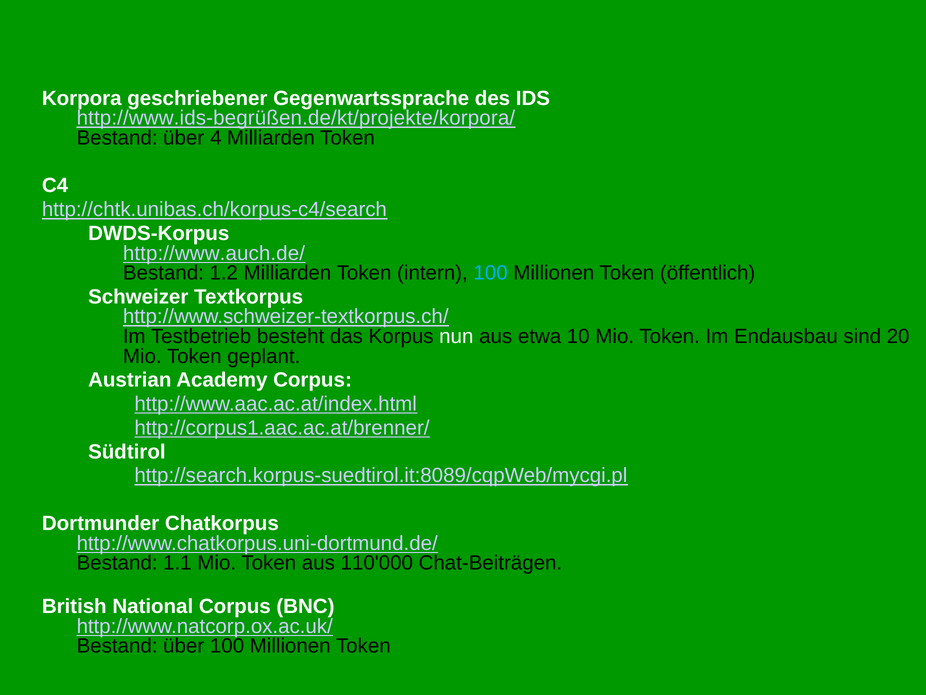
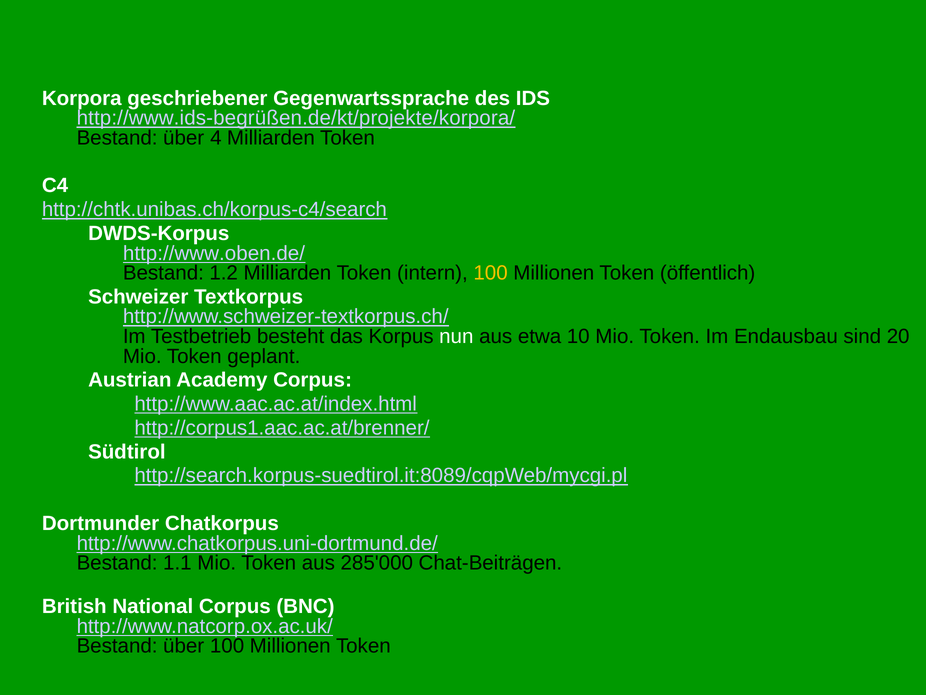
http://www.auch.de/: http://www.auch.de/ -> http://www.oben.de/ (214, 253)
100 colour: light blue -> yellow (491, 273)
110'000: 110'000 -> 285'000 (377, 563)
